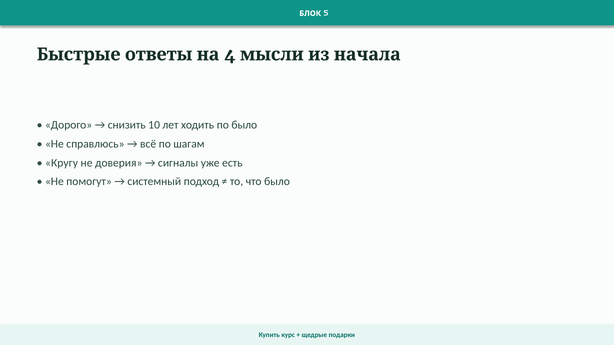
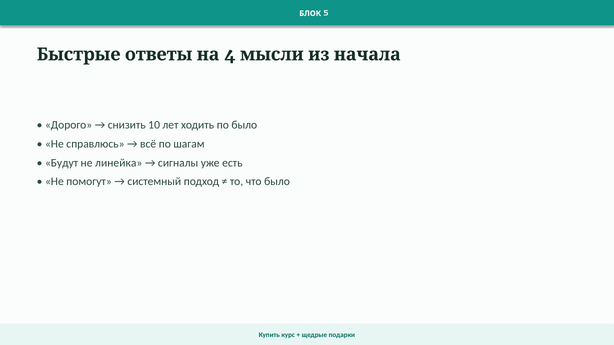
Кругу: Кругу -> Будут (62, 163)
доверия: доверия -> линейка (119, 163)
